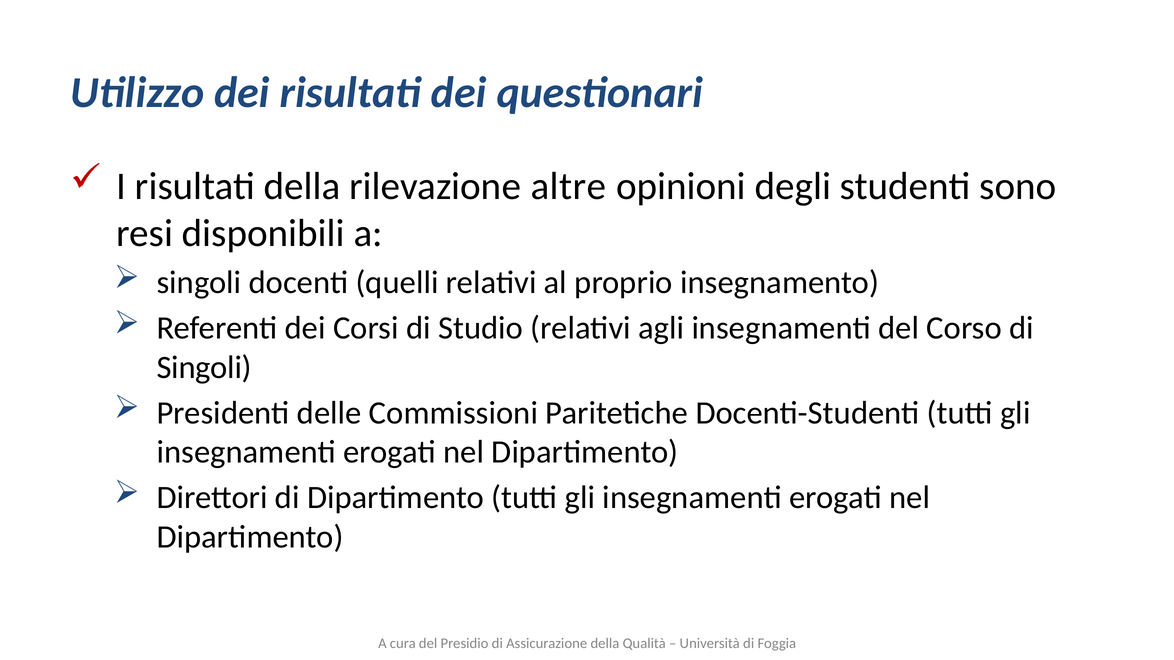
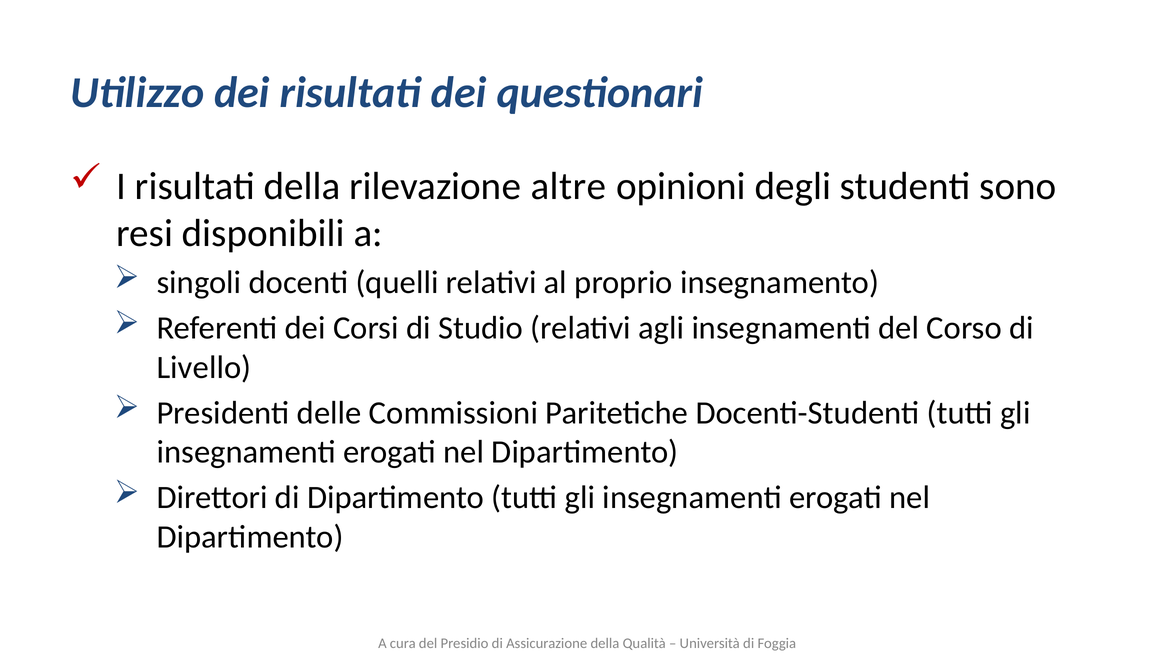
Singoli: Singoli -> Livello (204, 367)
